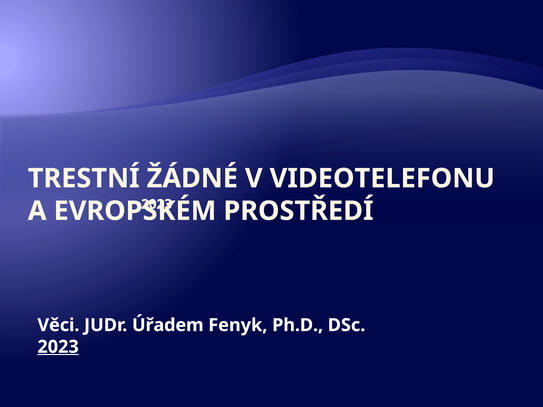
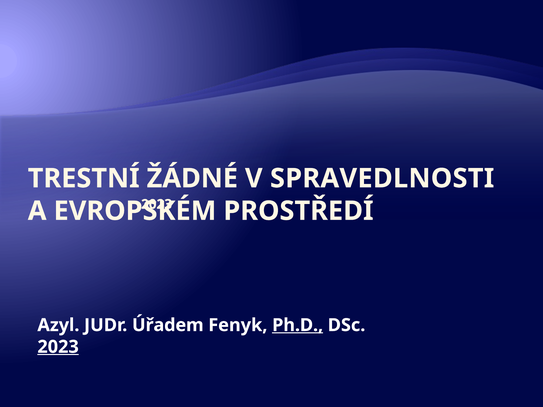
VIDEOTELEFONU: VIDEOTELEFONU -> SPRAVEDLNOSTI (382, 179)
Věci: Věci -> Azyl (58, 325)
Ph.D underline: none -> present (298, 325)
